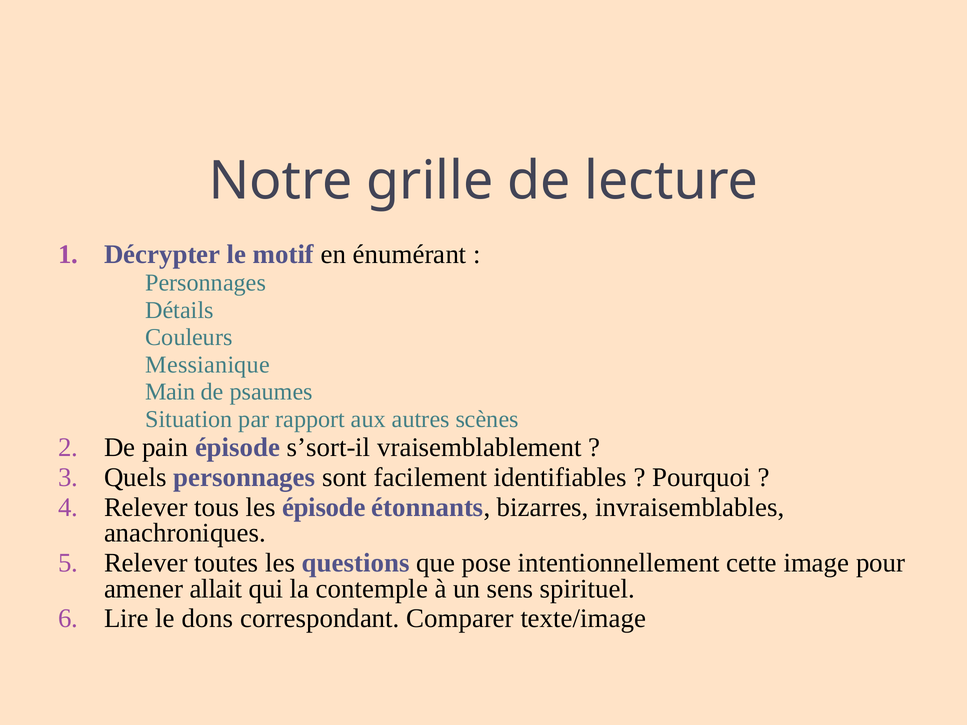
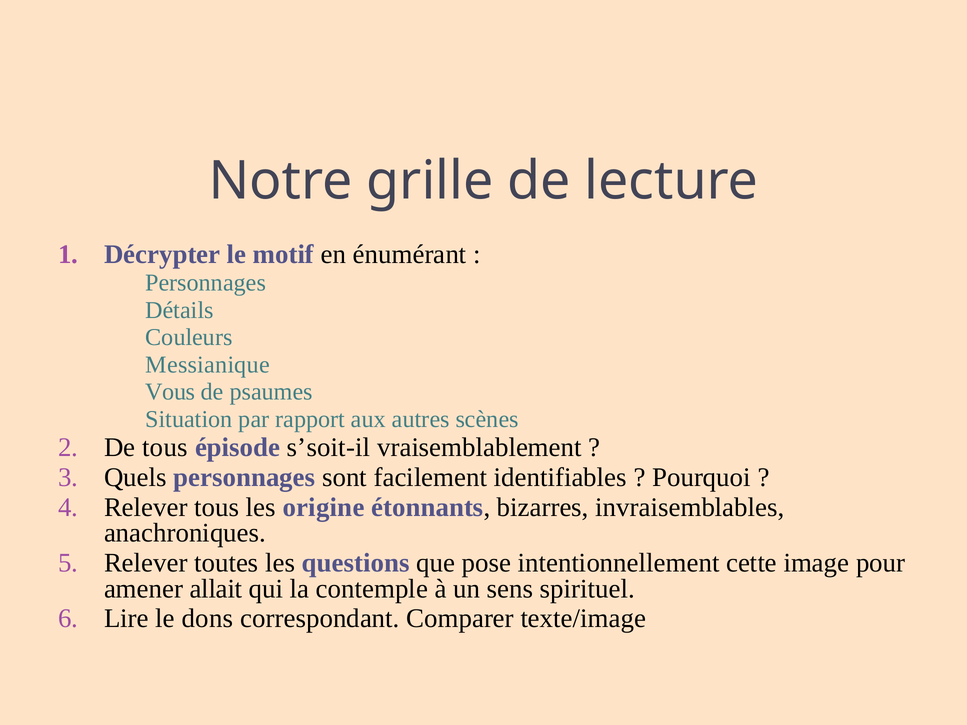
Main: Main -> Vous (170, 392)
De pain: pain -> tous (165, 448)
s’sort-il: s’sort-il -> s’soit-il (329, 448)
les épisode: épisode -> origine (324, 507)
